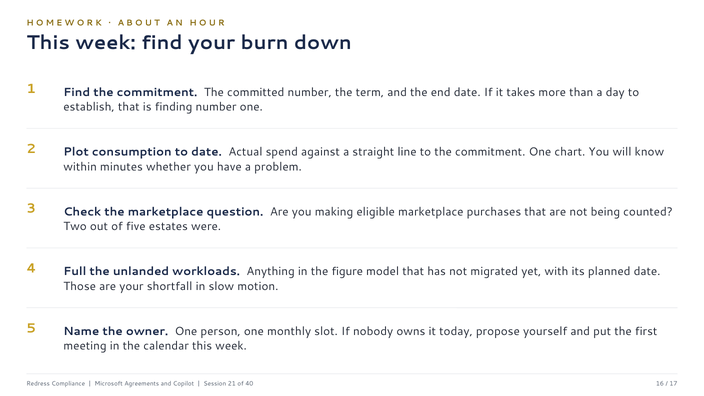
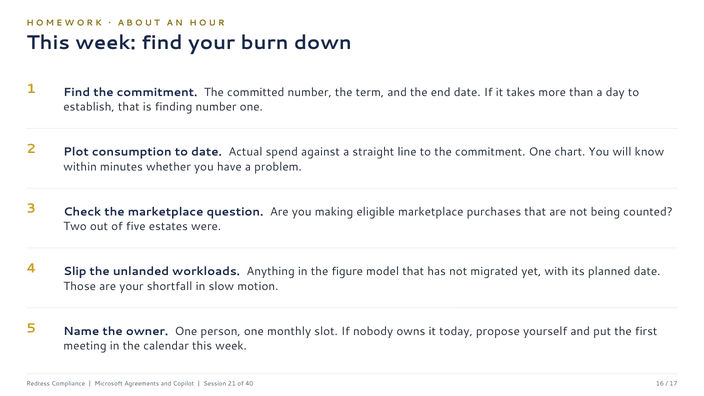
Full: Full -> Slip (75, 272)
